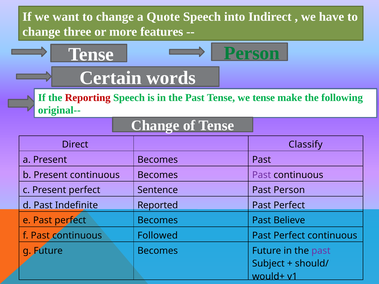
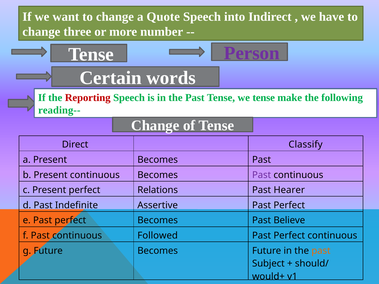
features: features -> number (162, 32)
Person colour: green -> purple (252, 53)
original--: original-- -> reading-- (59, 110)
Sentence: Sentence -> Relations (158, 190)
Past Person: Person -> Hearer (289, 190)
Reported: Reported -> Assertive (158, 205)
past colour: purple -> orange (321, 251)
